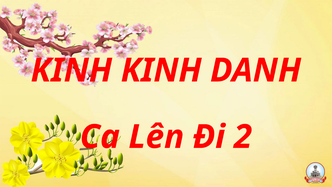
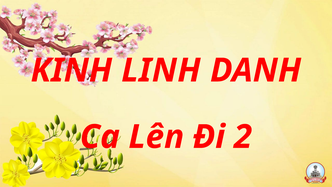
KINH KINH: KINH -> LINH (161, 70)
